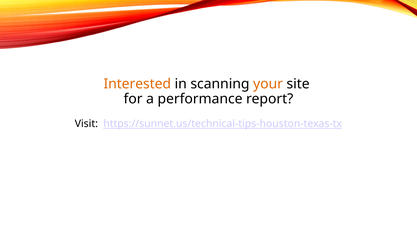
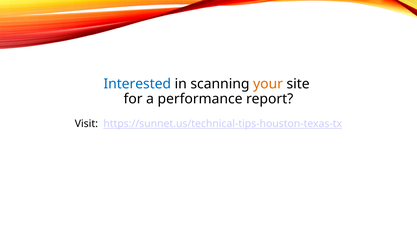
Interested colour: orange -> blue (137, 84)
